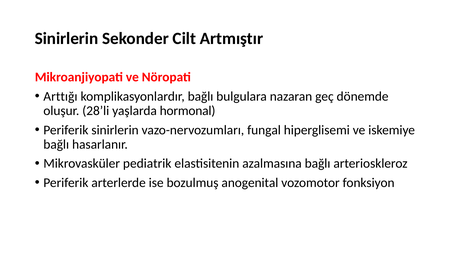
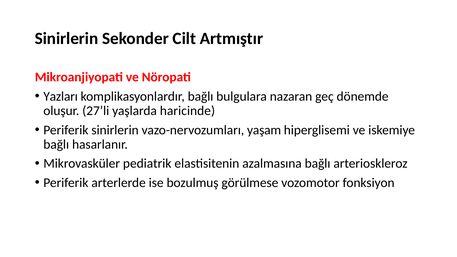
Arttığı: Arttığı -> Yazları (61, 96)
28’li: 28’li -> 27’li (96, 111)
hormonal: hormonal -> haricinde (187, 111)
fungal: fungal -> yaşam (264, 130)
anogenital: anogenital -> görülmese (250, 183)
